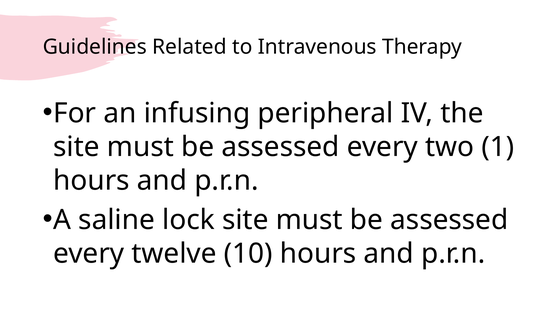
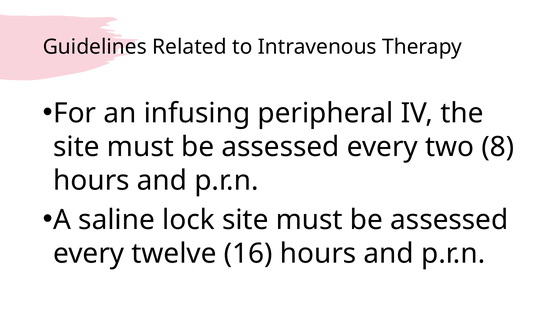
1: 1 -> 8 (498, 147)
10: 10 -> 16 (248, 253)
